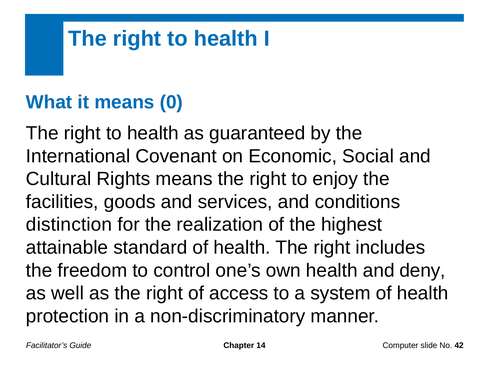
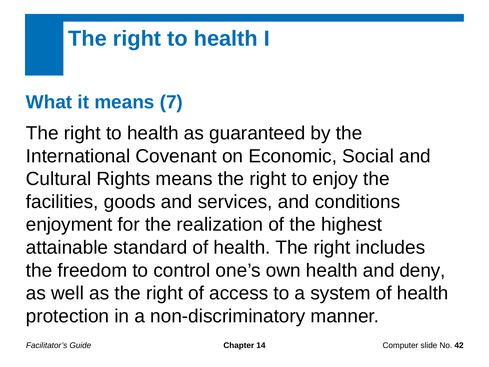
0: 0 -> 7 (171, 102)
distinction: distinction -> enjoyment (69, 225)
